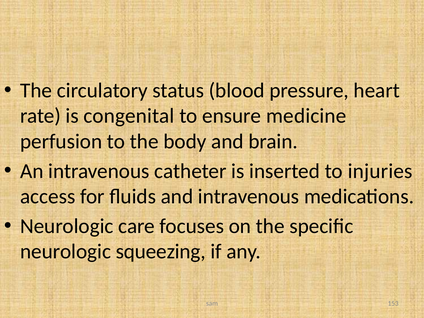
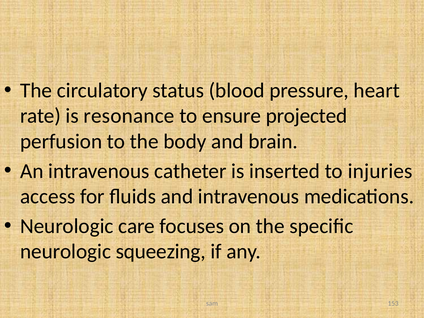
congenital: congenital -> resonance (129, 116)
medicine: medicine -> projected (307, 116)
